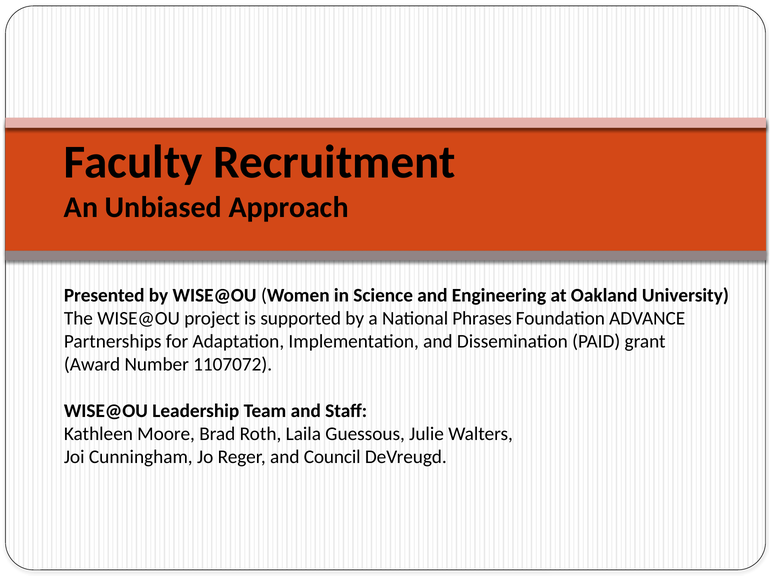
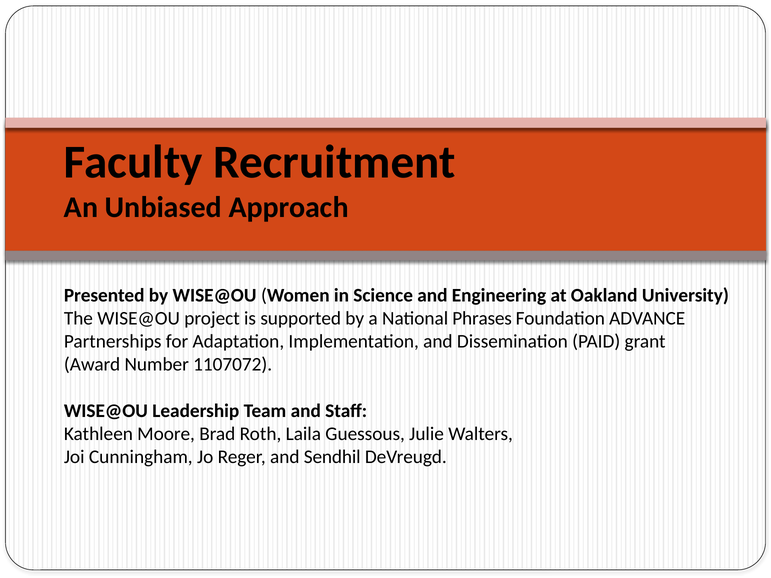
Council: Council -> Sendhil (332, 457)
